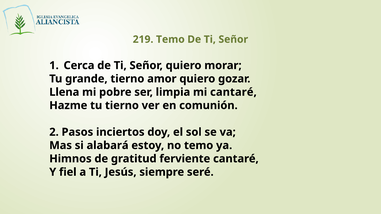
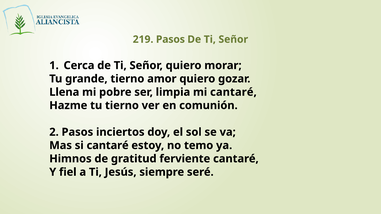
219 Temo: Temo -> Pasos (170, 39)
si alabará: alabará -> cantaré (108, 146)
